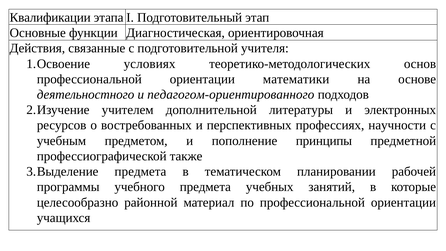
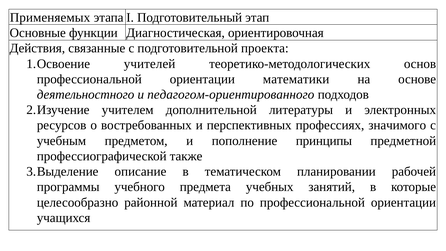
Квалификации: Квалификации -> Применяемых (50, 18)
учителя: учителя -> проекта (265, 48)
условиях: условиях -> учителей (150, 64)
научности: научности -> значимого (397, 125)
предмета: предмета -> описание (140, 171)
